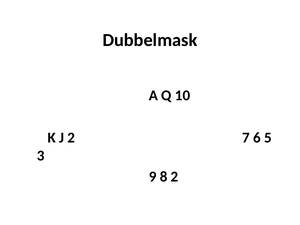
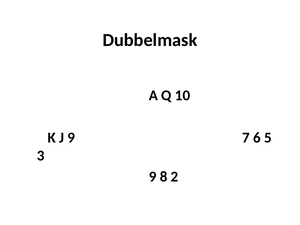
J 2: 2 -> 9 (71, 138)
